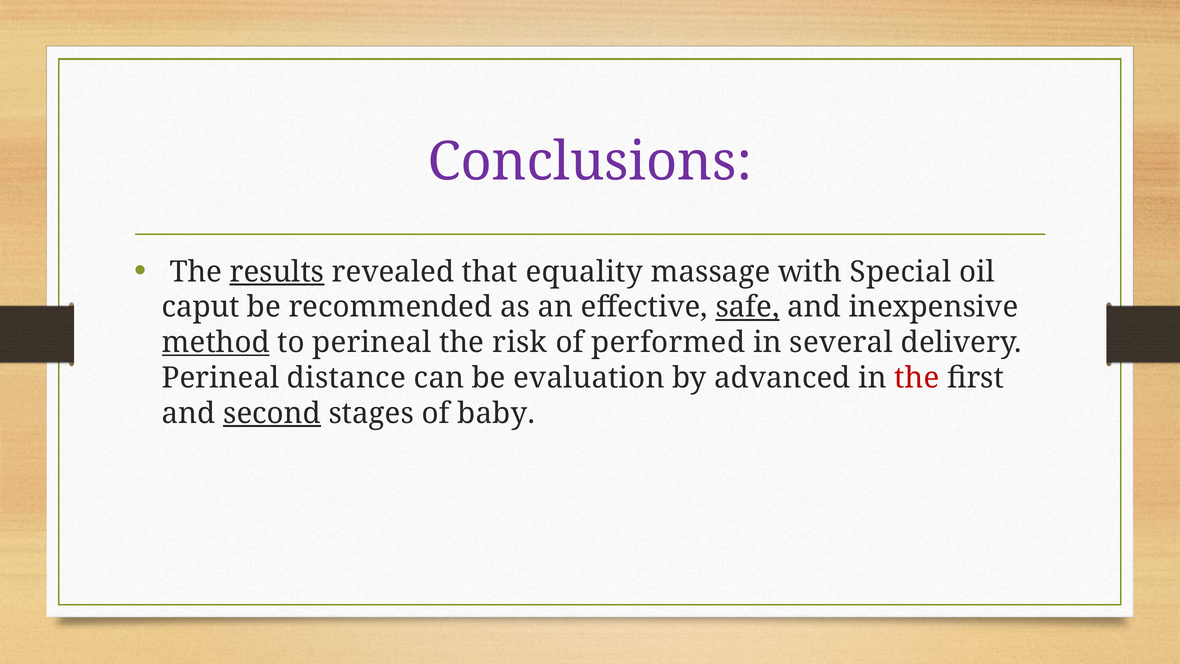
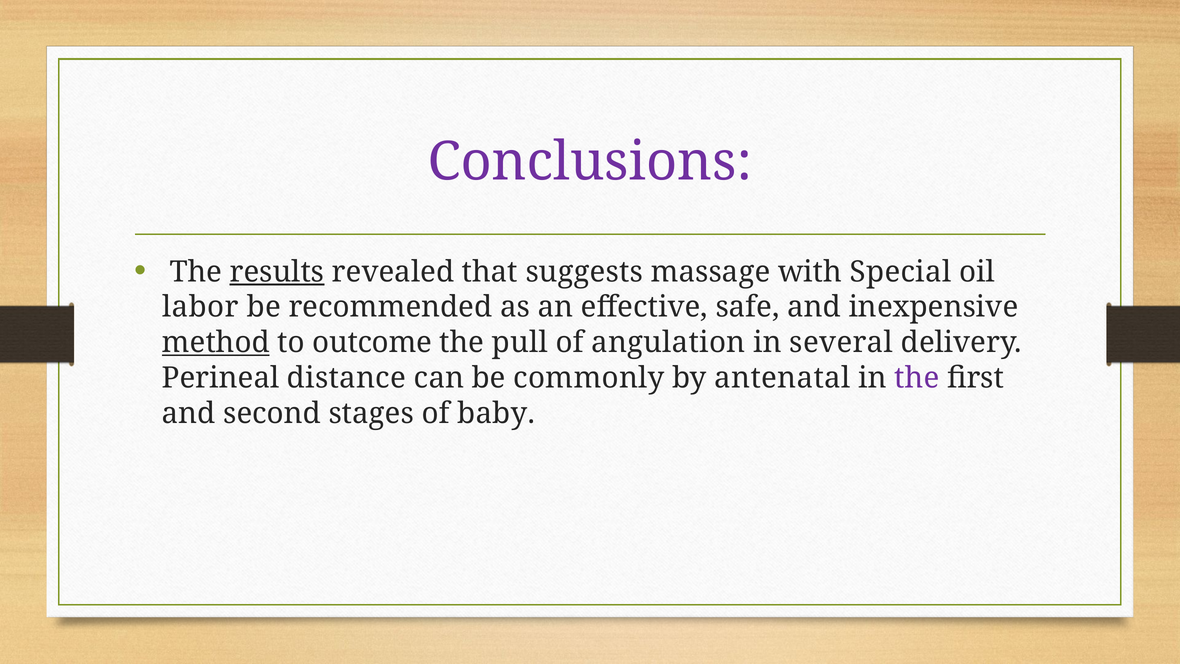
equality: equality -> suggests (584, 272)
caput: caput -> labor (200, 307)
safe underline: present -> none (747, 307)
to perineal: perineal -> outcome (372, 342)
risk: risk -> pull (520, 342)
performed: performed -> angulation (668, 342)
evaluation: evaluation -> commonly (589, 378)
advanced: advanced -> antenatal (782, 378)
the colour: red -> purple (917, 378)
second underline: present -> none (272, 413)
